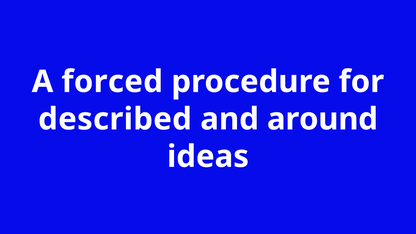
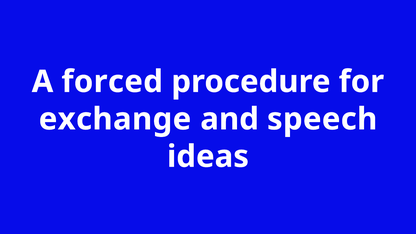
described: described -> exchange (115, 119)
around: around -> speech (322, 119)
